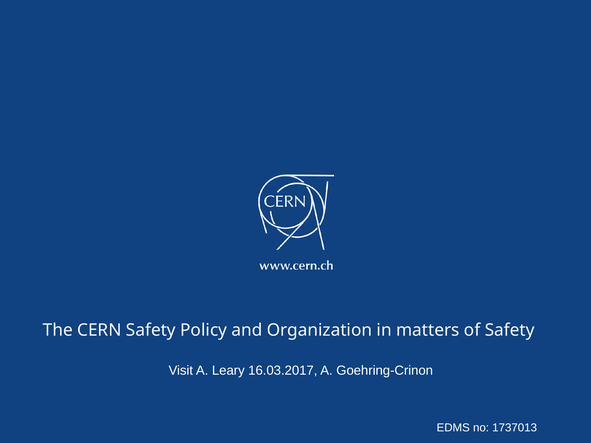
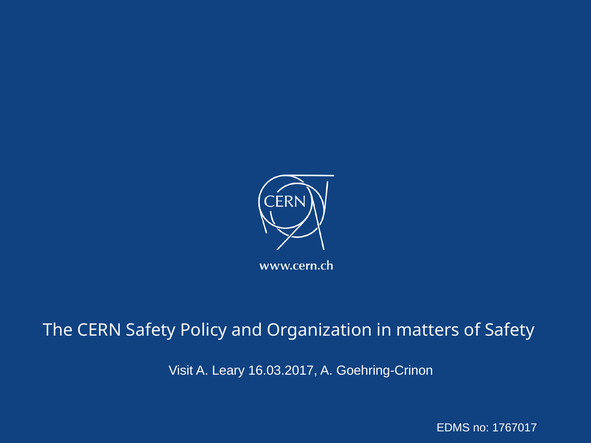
1737013: 1737013 -> 1767017 (515, 428)
